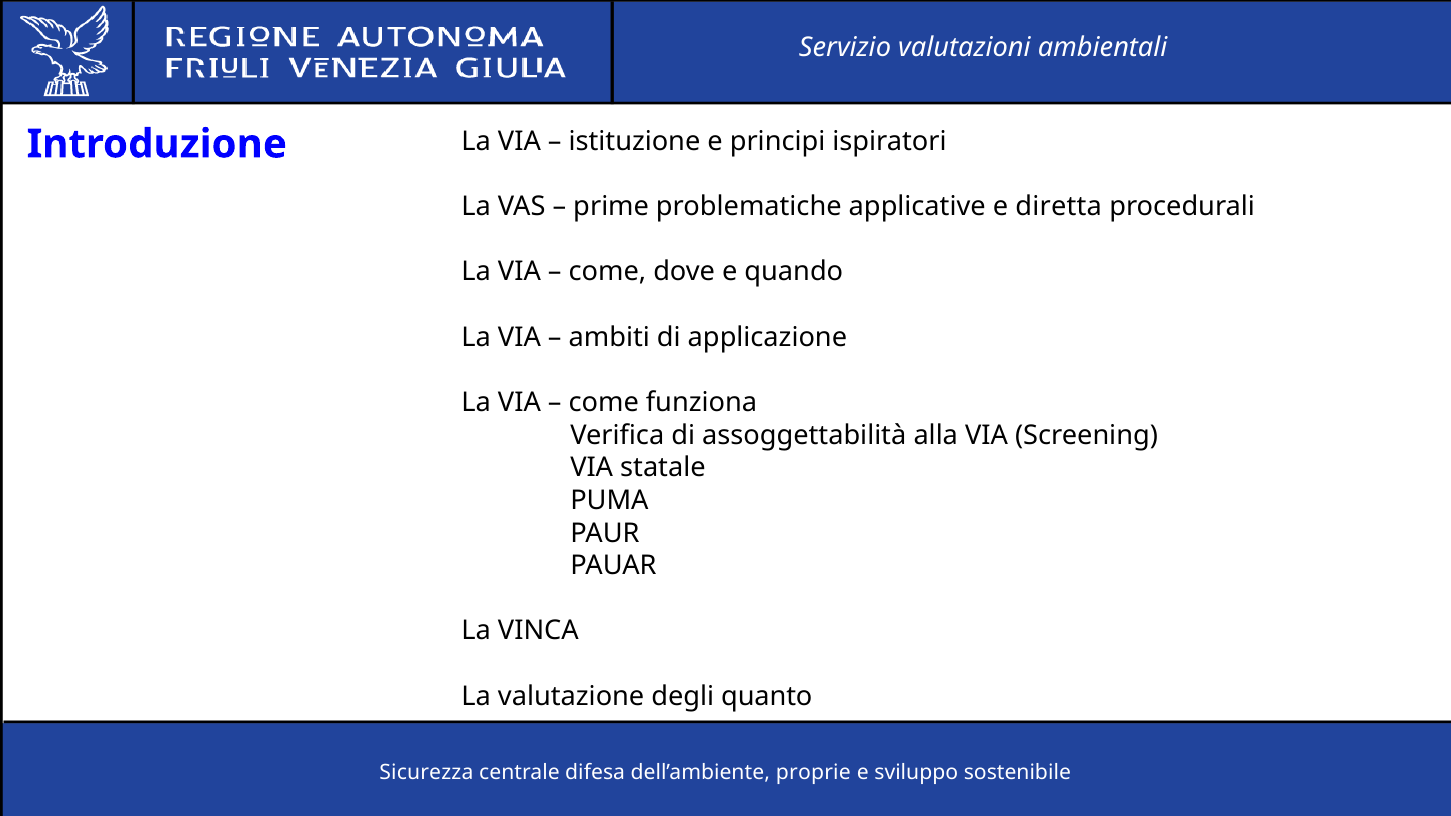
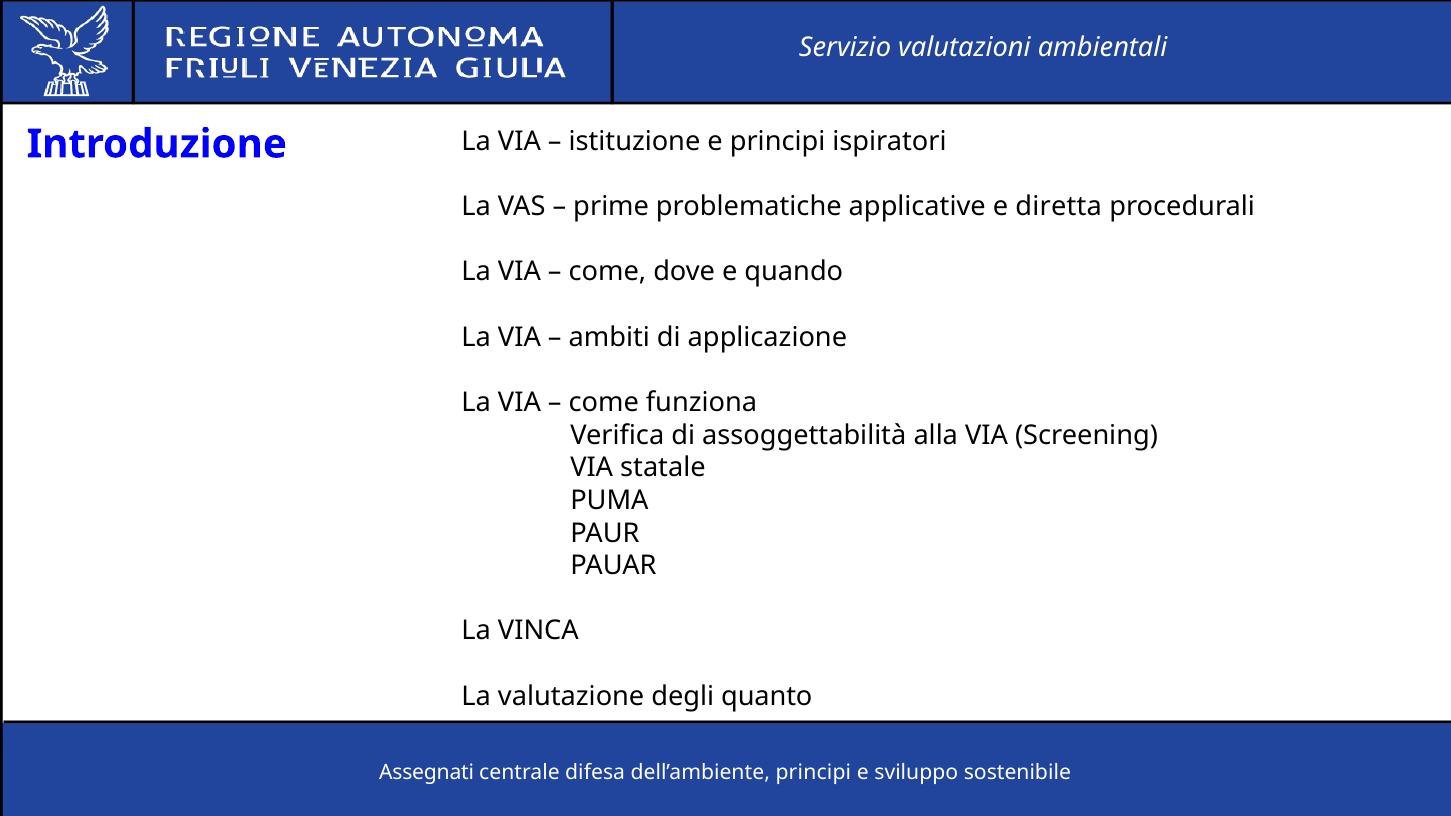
Sicurezza: Sicurezza -> Assegnati (427, 772)
dell’ambiente proprie: proprie -> principi (813, 772)
